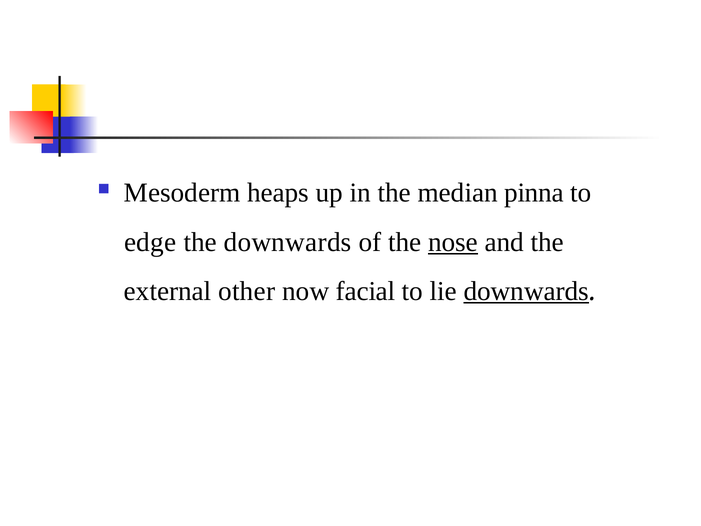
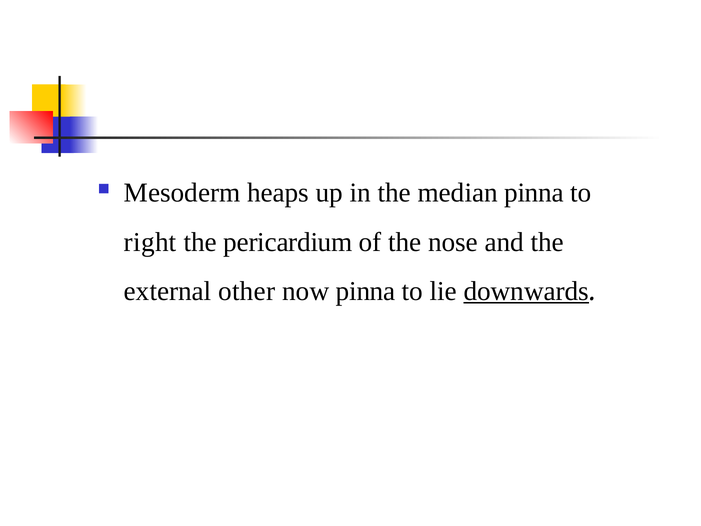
edge: edge -> right (150, 242)
the downwards: downwards -> pericardium (288, 242)
nose underline: present -> none (453, 242)
now facial: facial -> pinna (366, 291)
